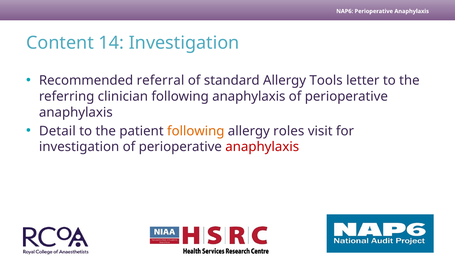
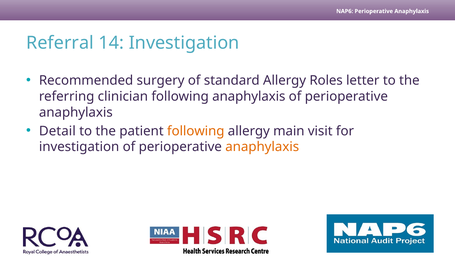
Content: Content -> Referral (60, 43)
referral: referral -> surgery (161, 80)
Tools: Tools -> Roles (326, 80)
roles: roles -> main (289, 131)
anaphylaxis colour: red -> orange (262, 147)
